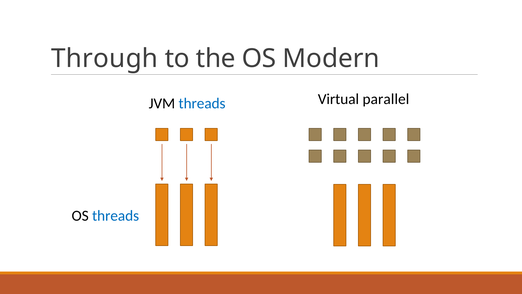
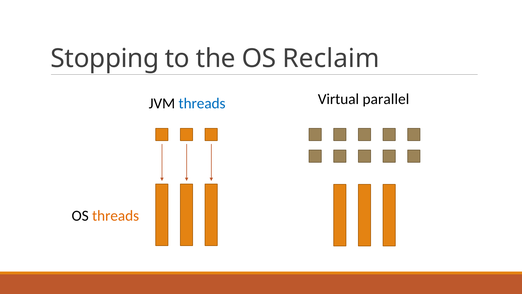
Through: Through -> Stopping (105, 58)
Modern: Modern -> Reclaim (331, 58)
threads colour: blue -> orange (116, 216)
